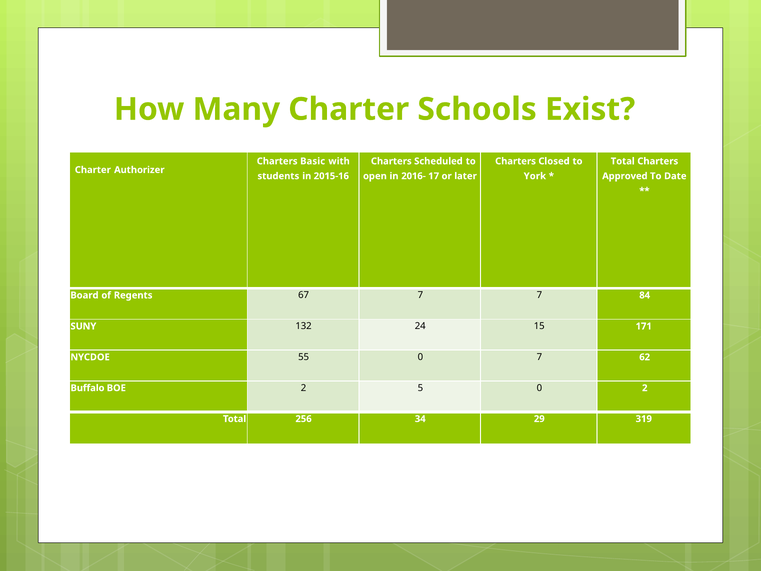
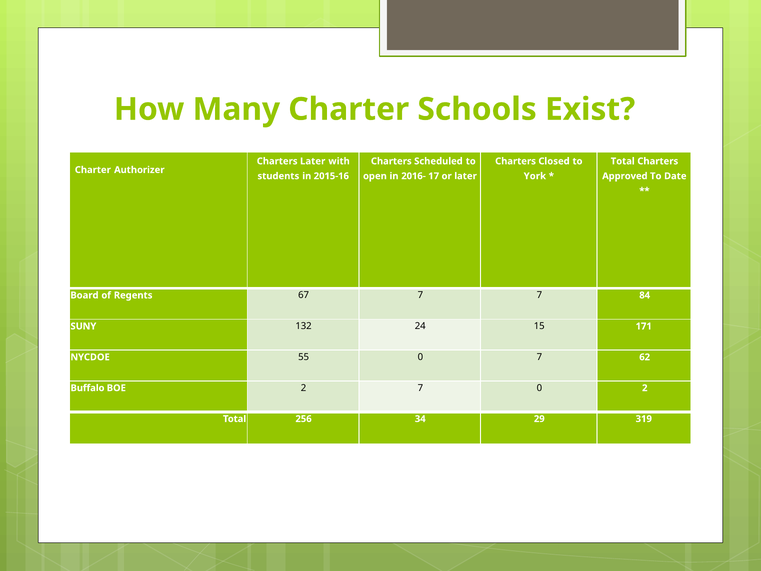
Charters Basic: Basic -> Later (313, 161)
2 5: 5 -> 7 (420, 388)
